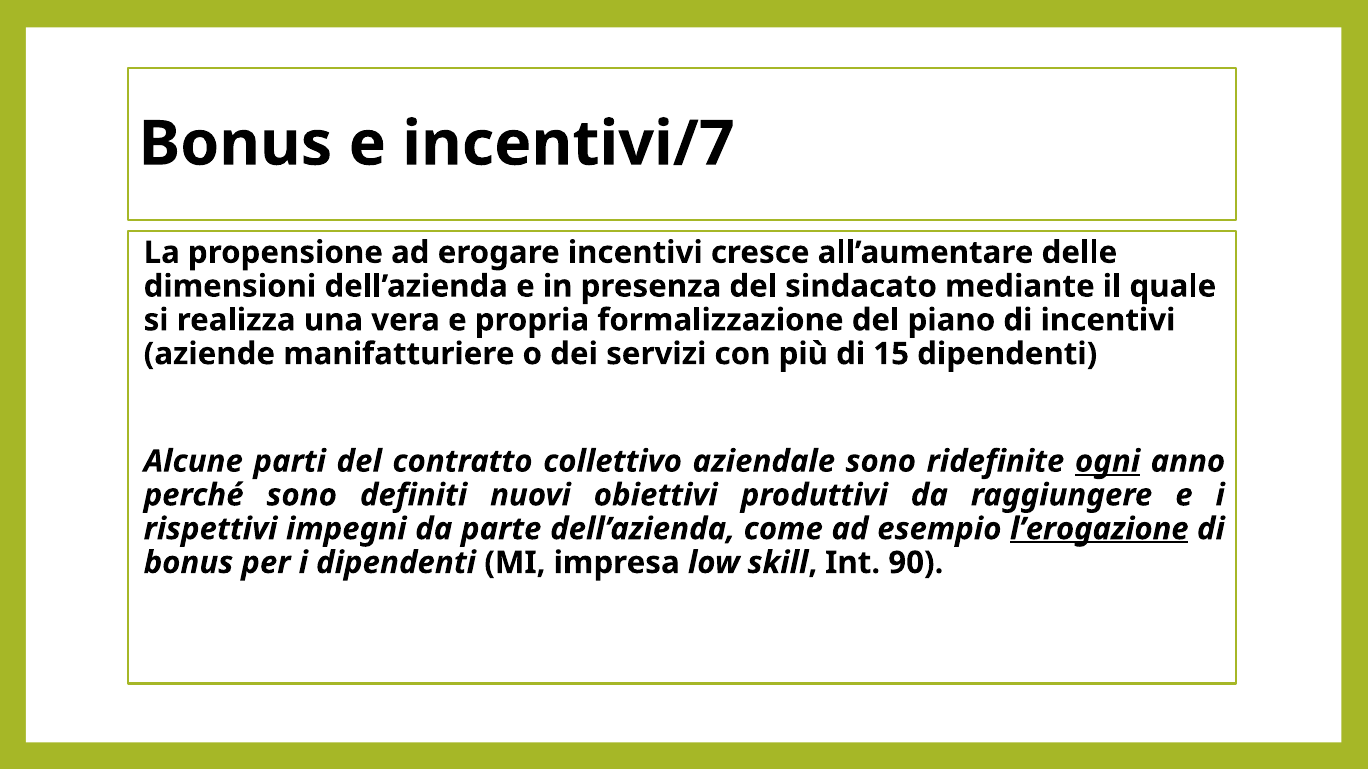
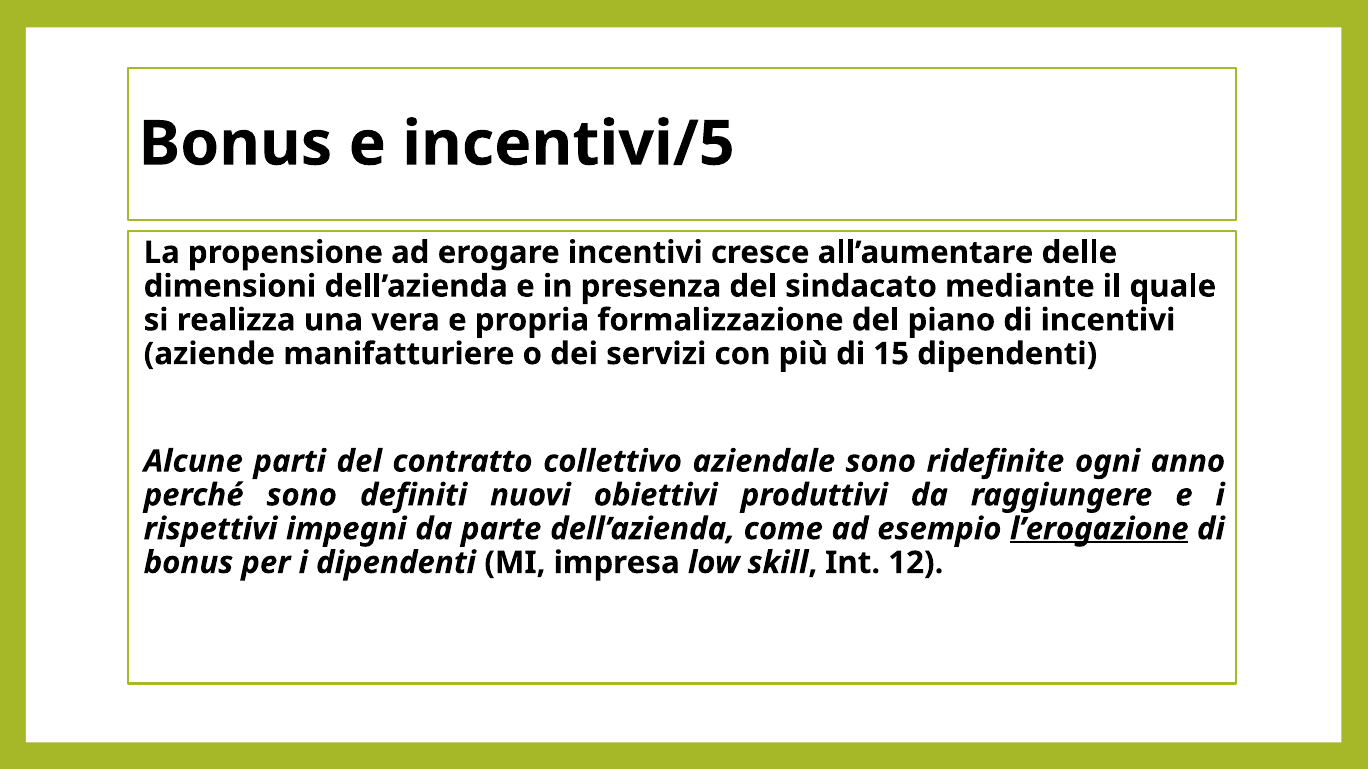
incentivi/7: incentivi/7 -> incentivi/5 (569, 144)
ogni underline: present -> none (1108, 462)
90: 90 -> 12 (916, 563)
